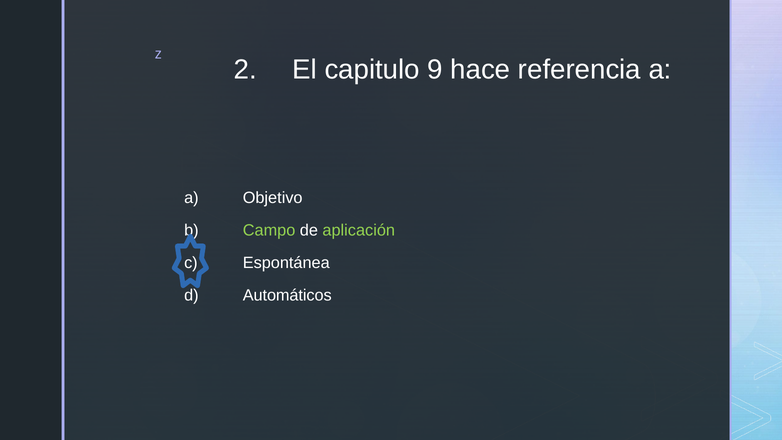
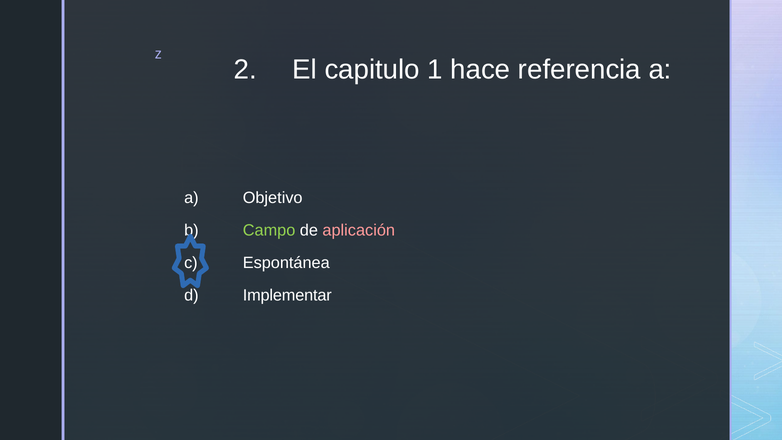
9: 9 -> 1 (435, 70)
aplicación colour: light green -> pink (359, 230)
Automáticos: Automáticos -> Implementar (287, 295)
